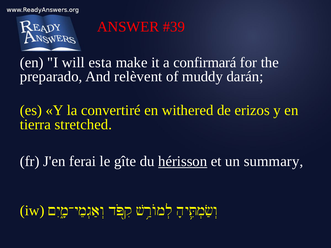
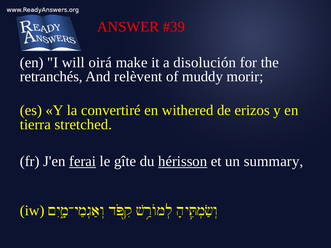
esta: esta -> oirá (100, 63)
confirmará: confirmará -> disolución (205, 63)
preparado: preparado -> retranchés (51, 77)
darán: darán -> morir (245, 77)
ferai underline: none -> present (83, 161)
